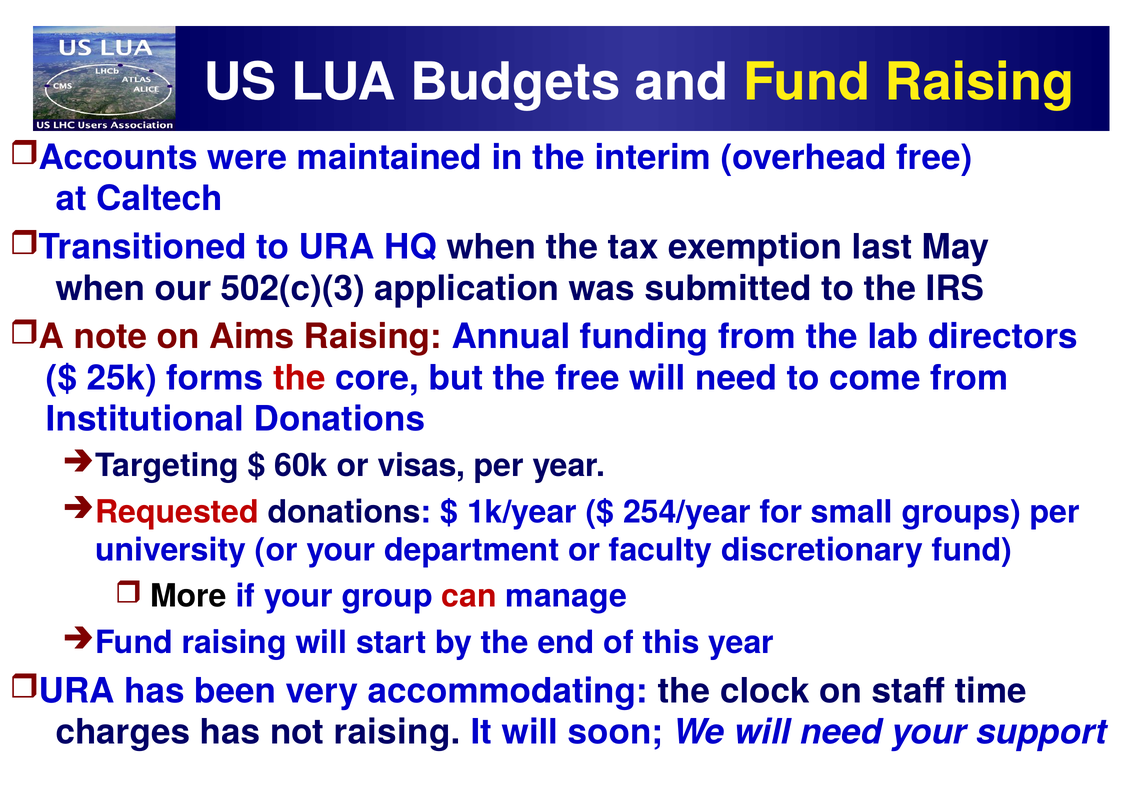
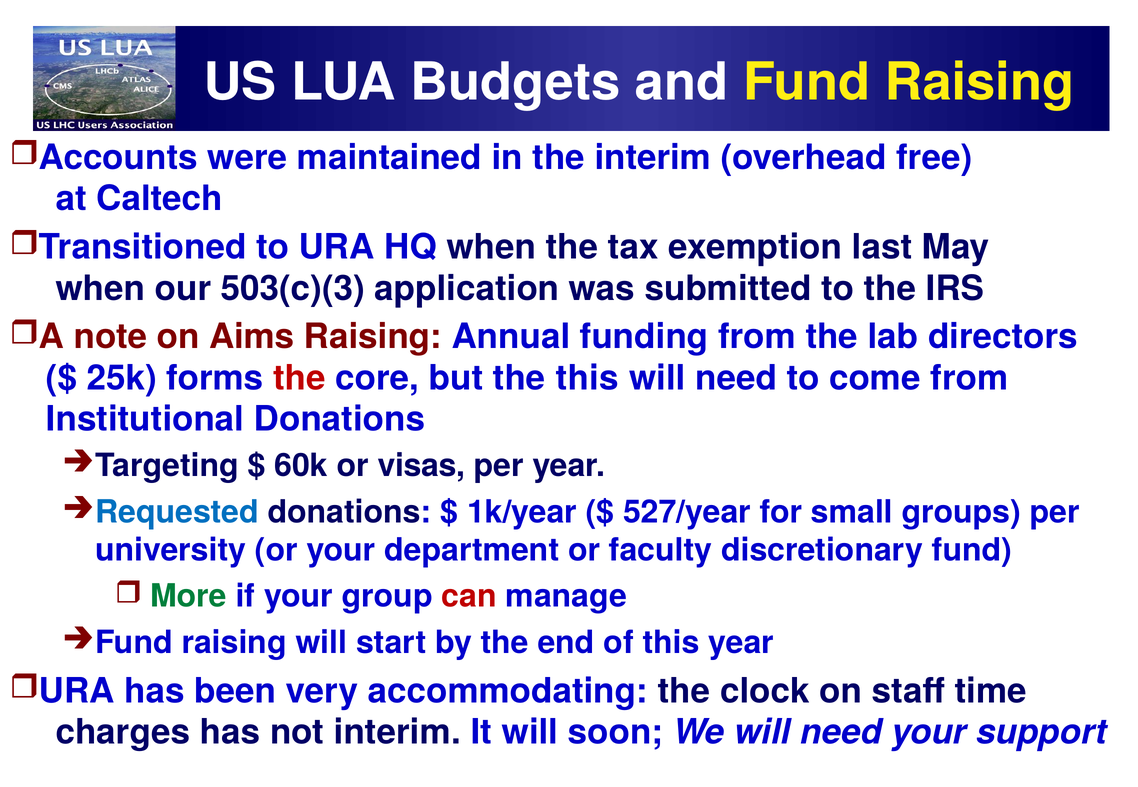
502(c)(3: 502(c)(3 -> 503(c)(3 (293, 289)
the free: free -> this (587, 378)
Requested colour: red -> blue (177, 513)
254/year: 254/year -> 527/year (687, 513)
More colour: black -> green (189, 597)
not raising: raising -> interim (397, 733)
